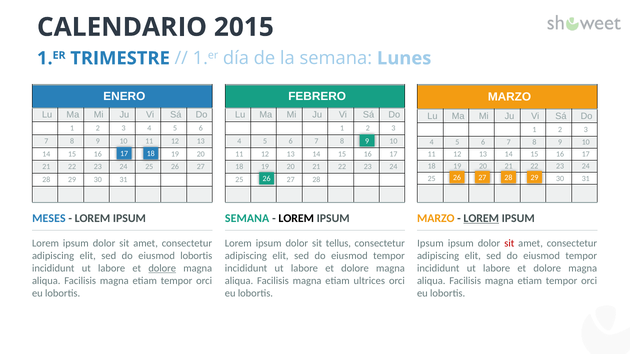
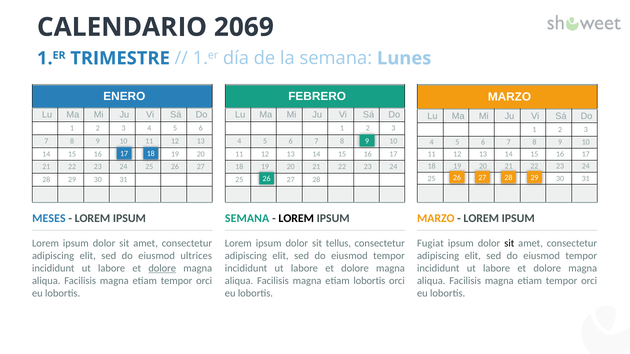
2015: 2015 -> 2069 (244, 27)
LOREM underline: present -> none (481, 218)
Ipsum: Ipsum -> Fugiat (430, 243)
sit colour: red -> black (509, 243)
eiusmod lobortis: lobortis -> ultrices (196, 256)
etiam ultrices: ultrices -> lobortis (369, 281)
